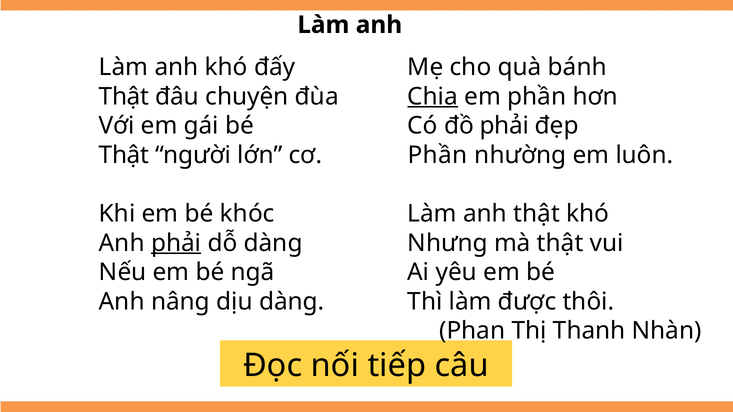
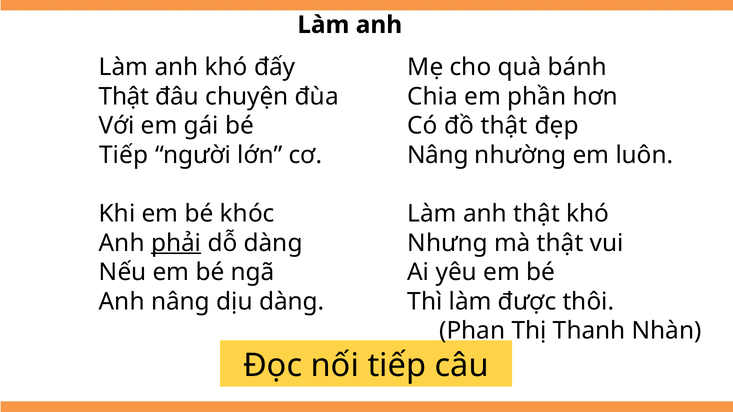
Chia underline: present -> none (433, 97)
đồ phải: phải -> thật (504, 126)
Thật: Thật -> Tiếp (124, 155)
Phần: Phần -> Nâng (438, 155)
